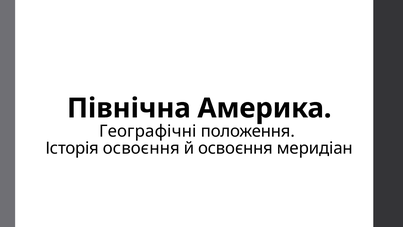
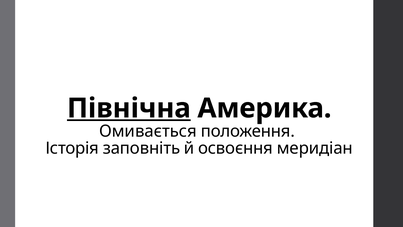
Північна underline: none -> present (129, 108)
Географічні: Географічні -> Омивається (148, 131)
Історія освоєння: освоєння -> заповніть (142, 148)
